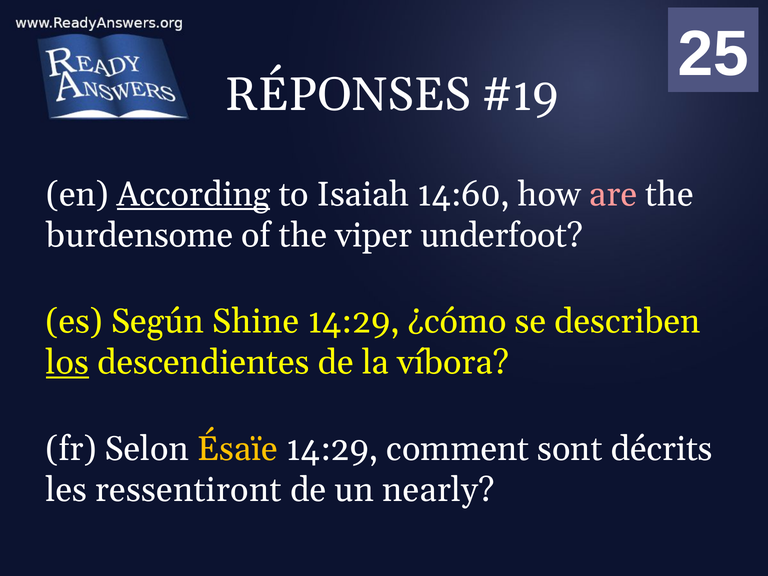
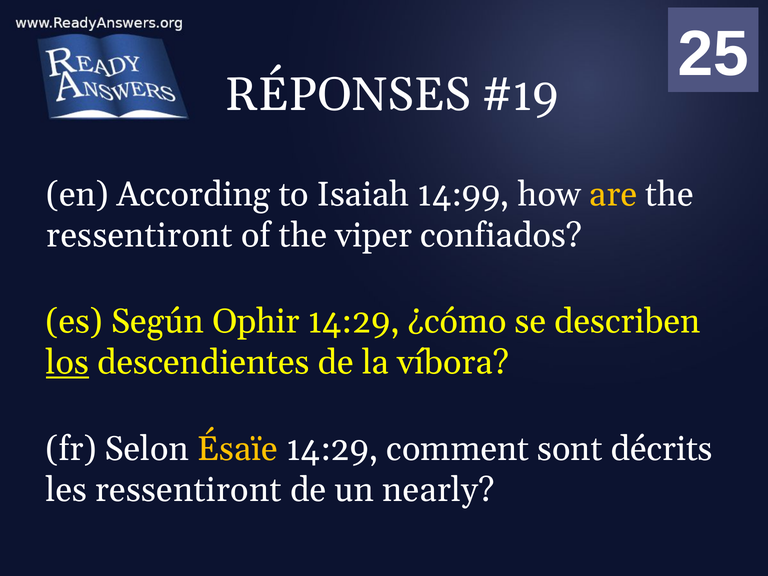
According underline: present -> none (194, 194)
14:60: 14:60 -> 14:99 (464, 194)
are colour: pink -> yellow (613, 194)
burdensome: burdensome -> ressentiront (139, 235)
underfoot: underfoot -> confiados (501, 235)
Shine: Shine -> Ophir (256, 322)
